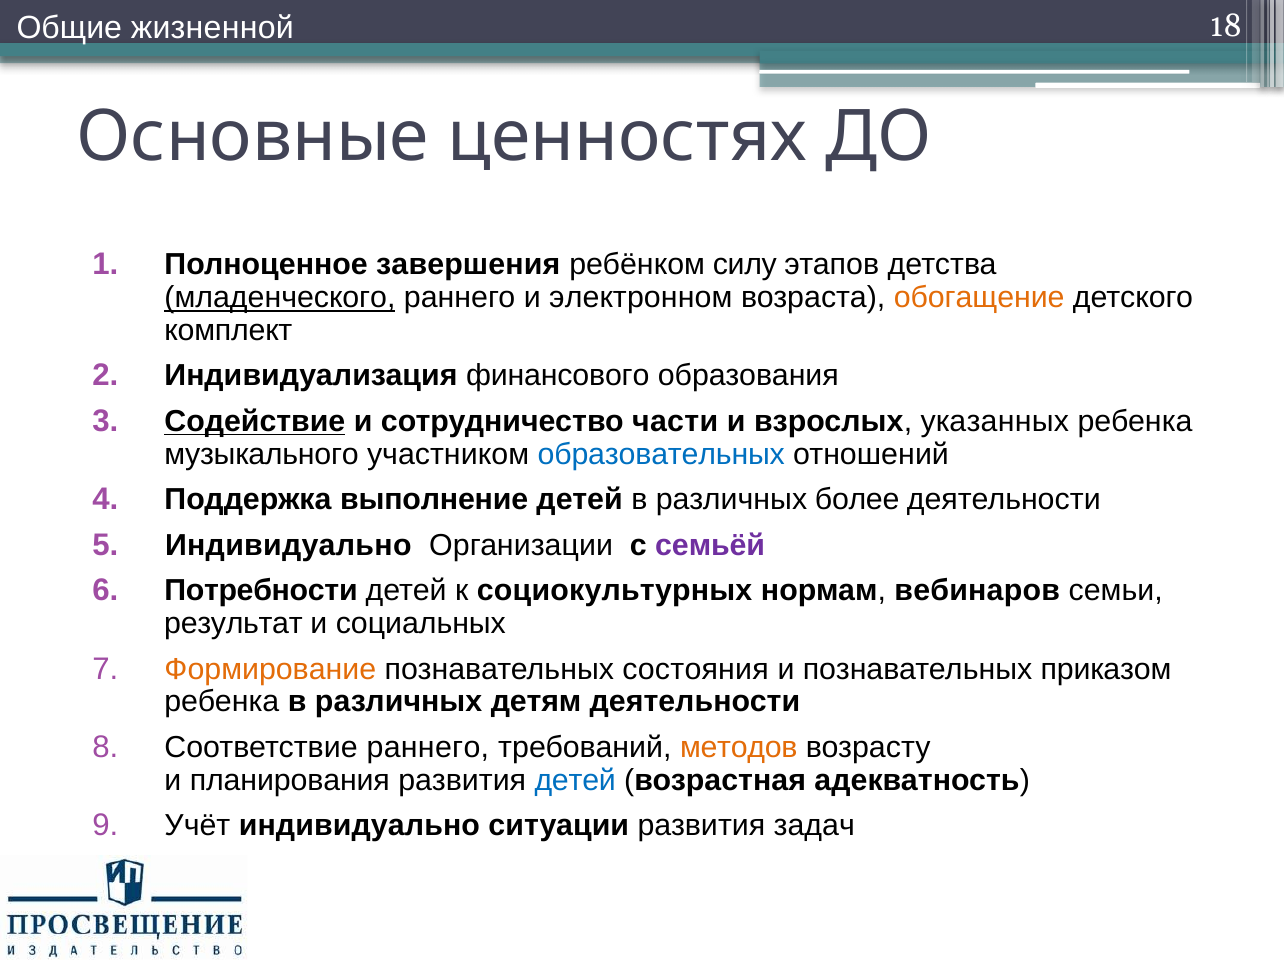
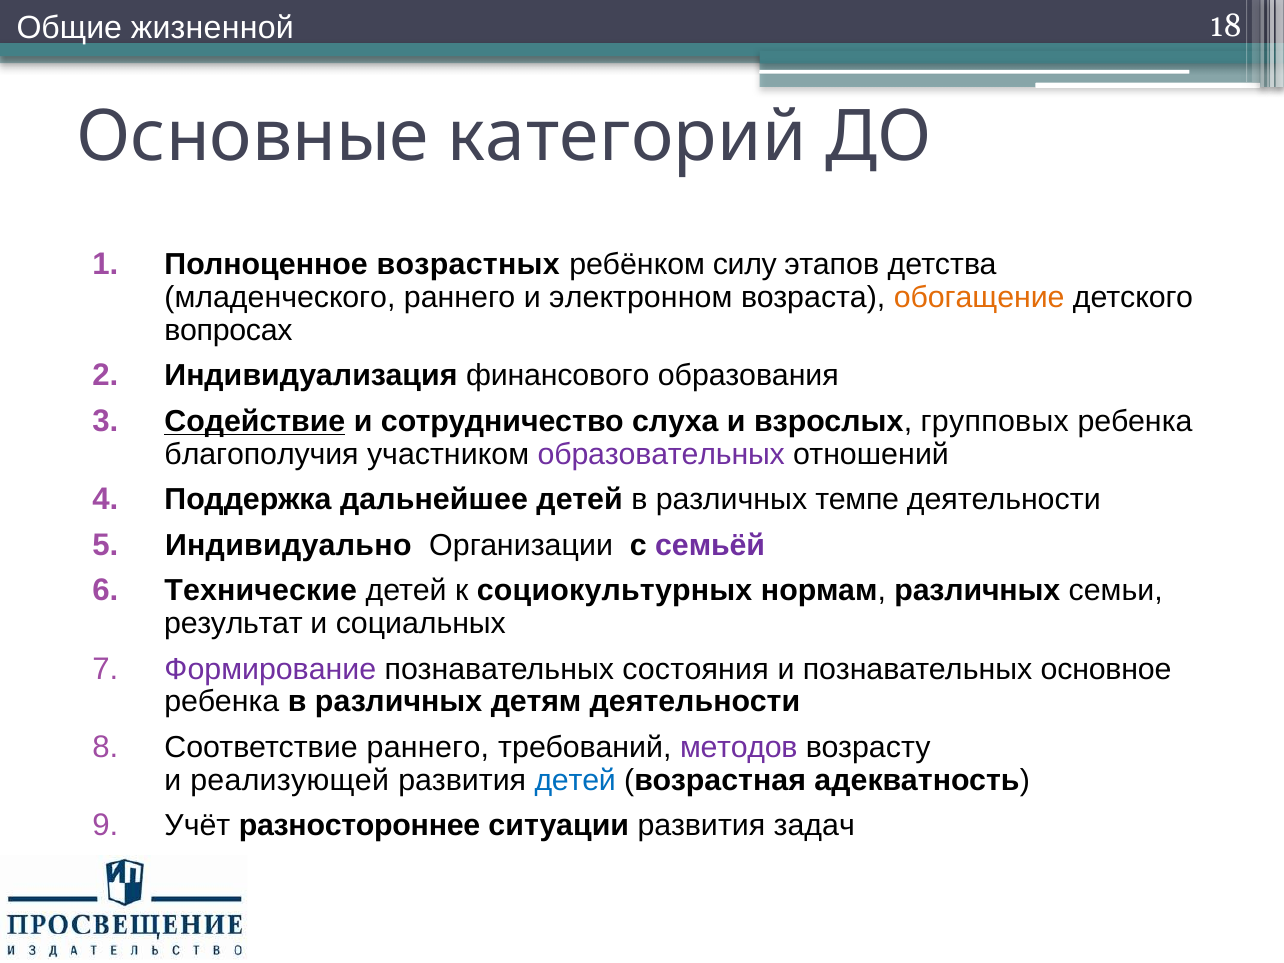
ценностях: ценностях -> категорий (627, 137)
завершения: завершения -> возрастных (468, 265)
младенческого underline: present -> none (280, 298)
комплект: комплект -> вопросах (228, 330)
части: части -> слуха (675, 421)
указанных: указанных -> групповых (995, 421)
музыкального: музыкального -> благополучия (262, 454)
образовательных colour: blue -> purple (661, 454)
выполнение: выполнение -> дальнейшее (434, 500)
более: более -> темпе (857, 500)
Потребности: Потребности -> Технические (261, 591)
нормам вебинаров: вебинаров -> различных (977, 591)
Формирование colour: orange -> purple (270, 669)
приказом: приказом -> основное (1106, 669)
методов colour: orange -> purple (739, 747)
планирования: планирования -> реализующей (290, 780)
Учёт индивидуально: индивидуально -> разностороннее (360, 826)
